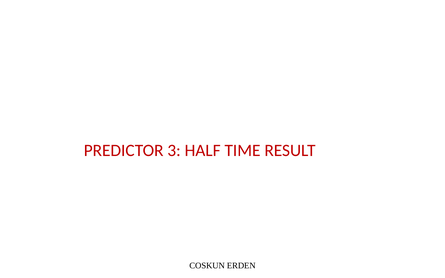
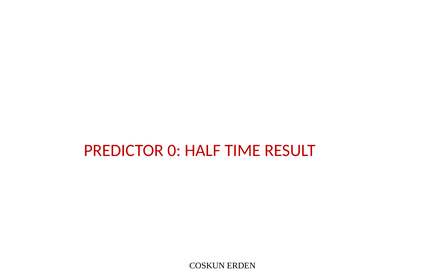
3: 3 -> 0 (174, 150)
